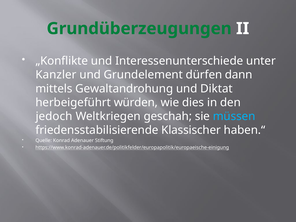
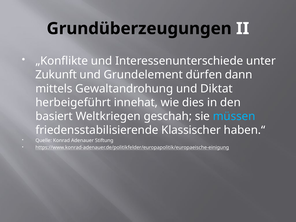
Grundüberzeugungen colour: green -> black (139, 29)
Kanzler: Kanzler -> Zukunft (56, 75)
würden: würden -> innehat (136, 102)
jedoch: jedoch -> basiert (54, 116)
